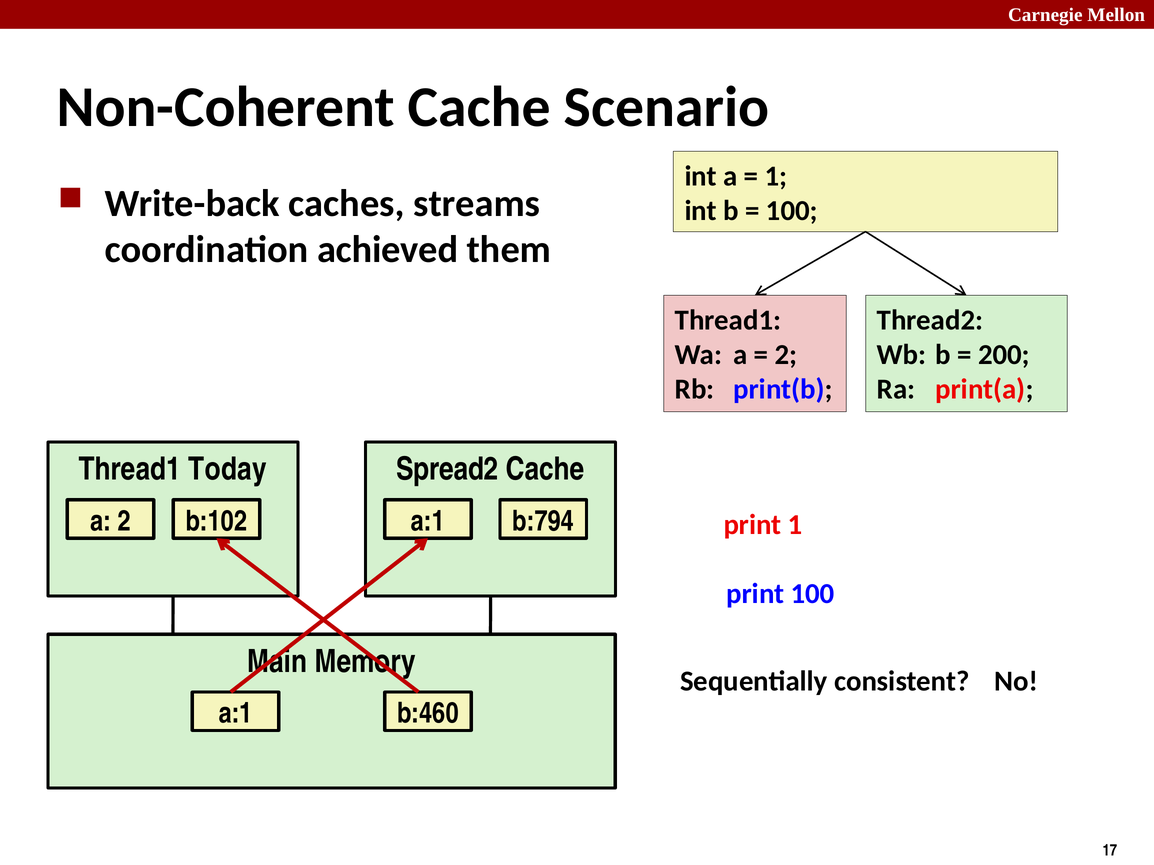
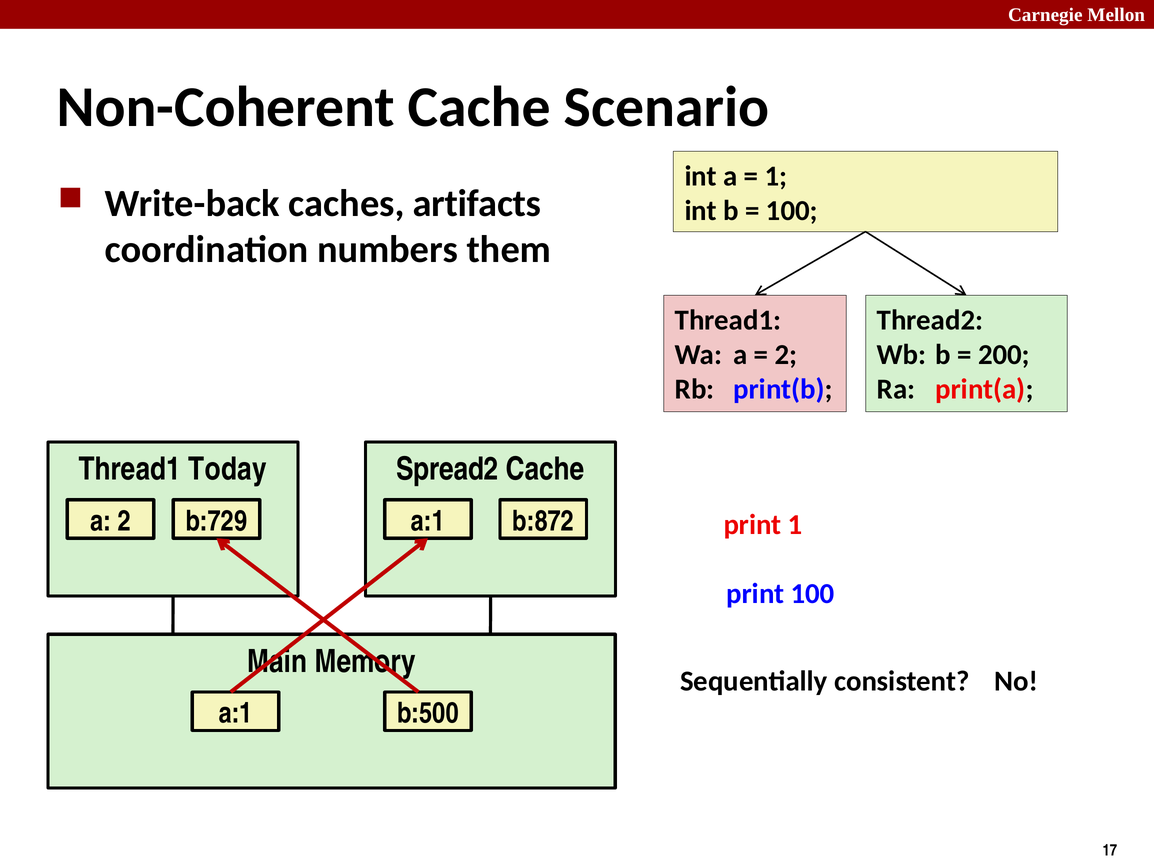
streams: streams -> artifacts (477, 203)
achieved: achieved -> numbers (388, 250)
b:102: b:102 -> b:729 (216, 521)
b:794: b:794 -> b:872 (543, 521)
b:460: b:460 -> b:500 (428, 714)
